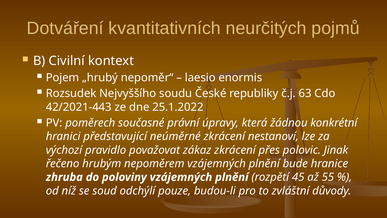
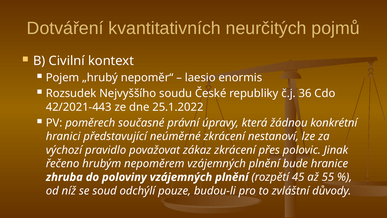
63: 63 -> 36 (305, 93)
